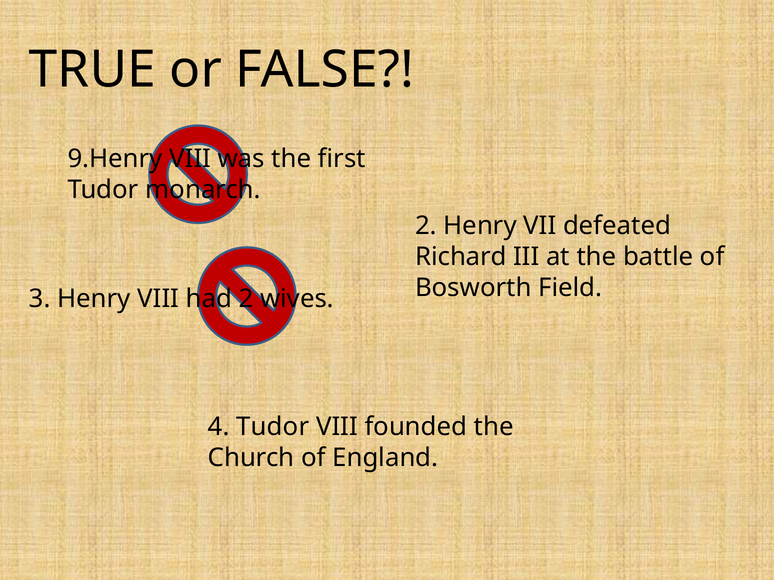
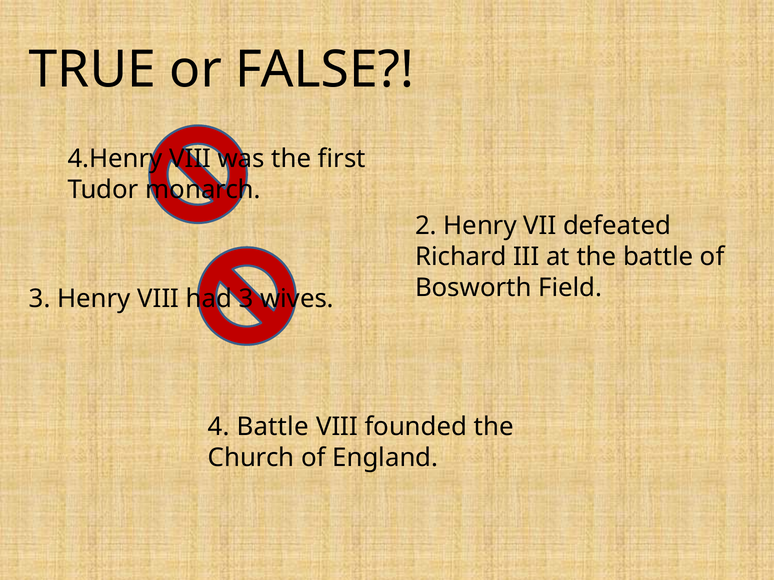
9.Henry: 9.Henry -> 4.Henry (115, 159)
had 2: 2 -> 3 (246, 299)
4 Tudor: Tudor -> Battle (273, 427)
